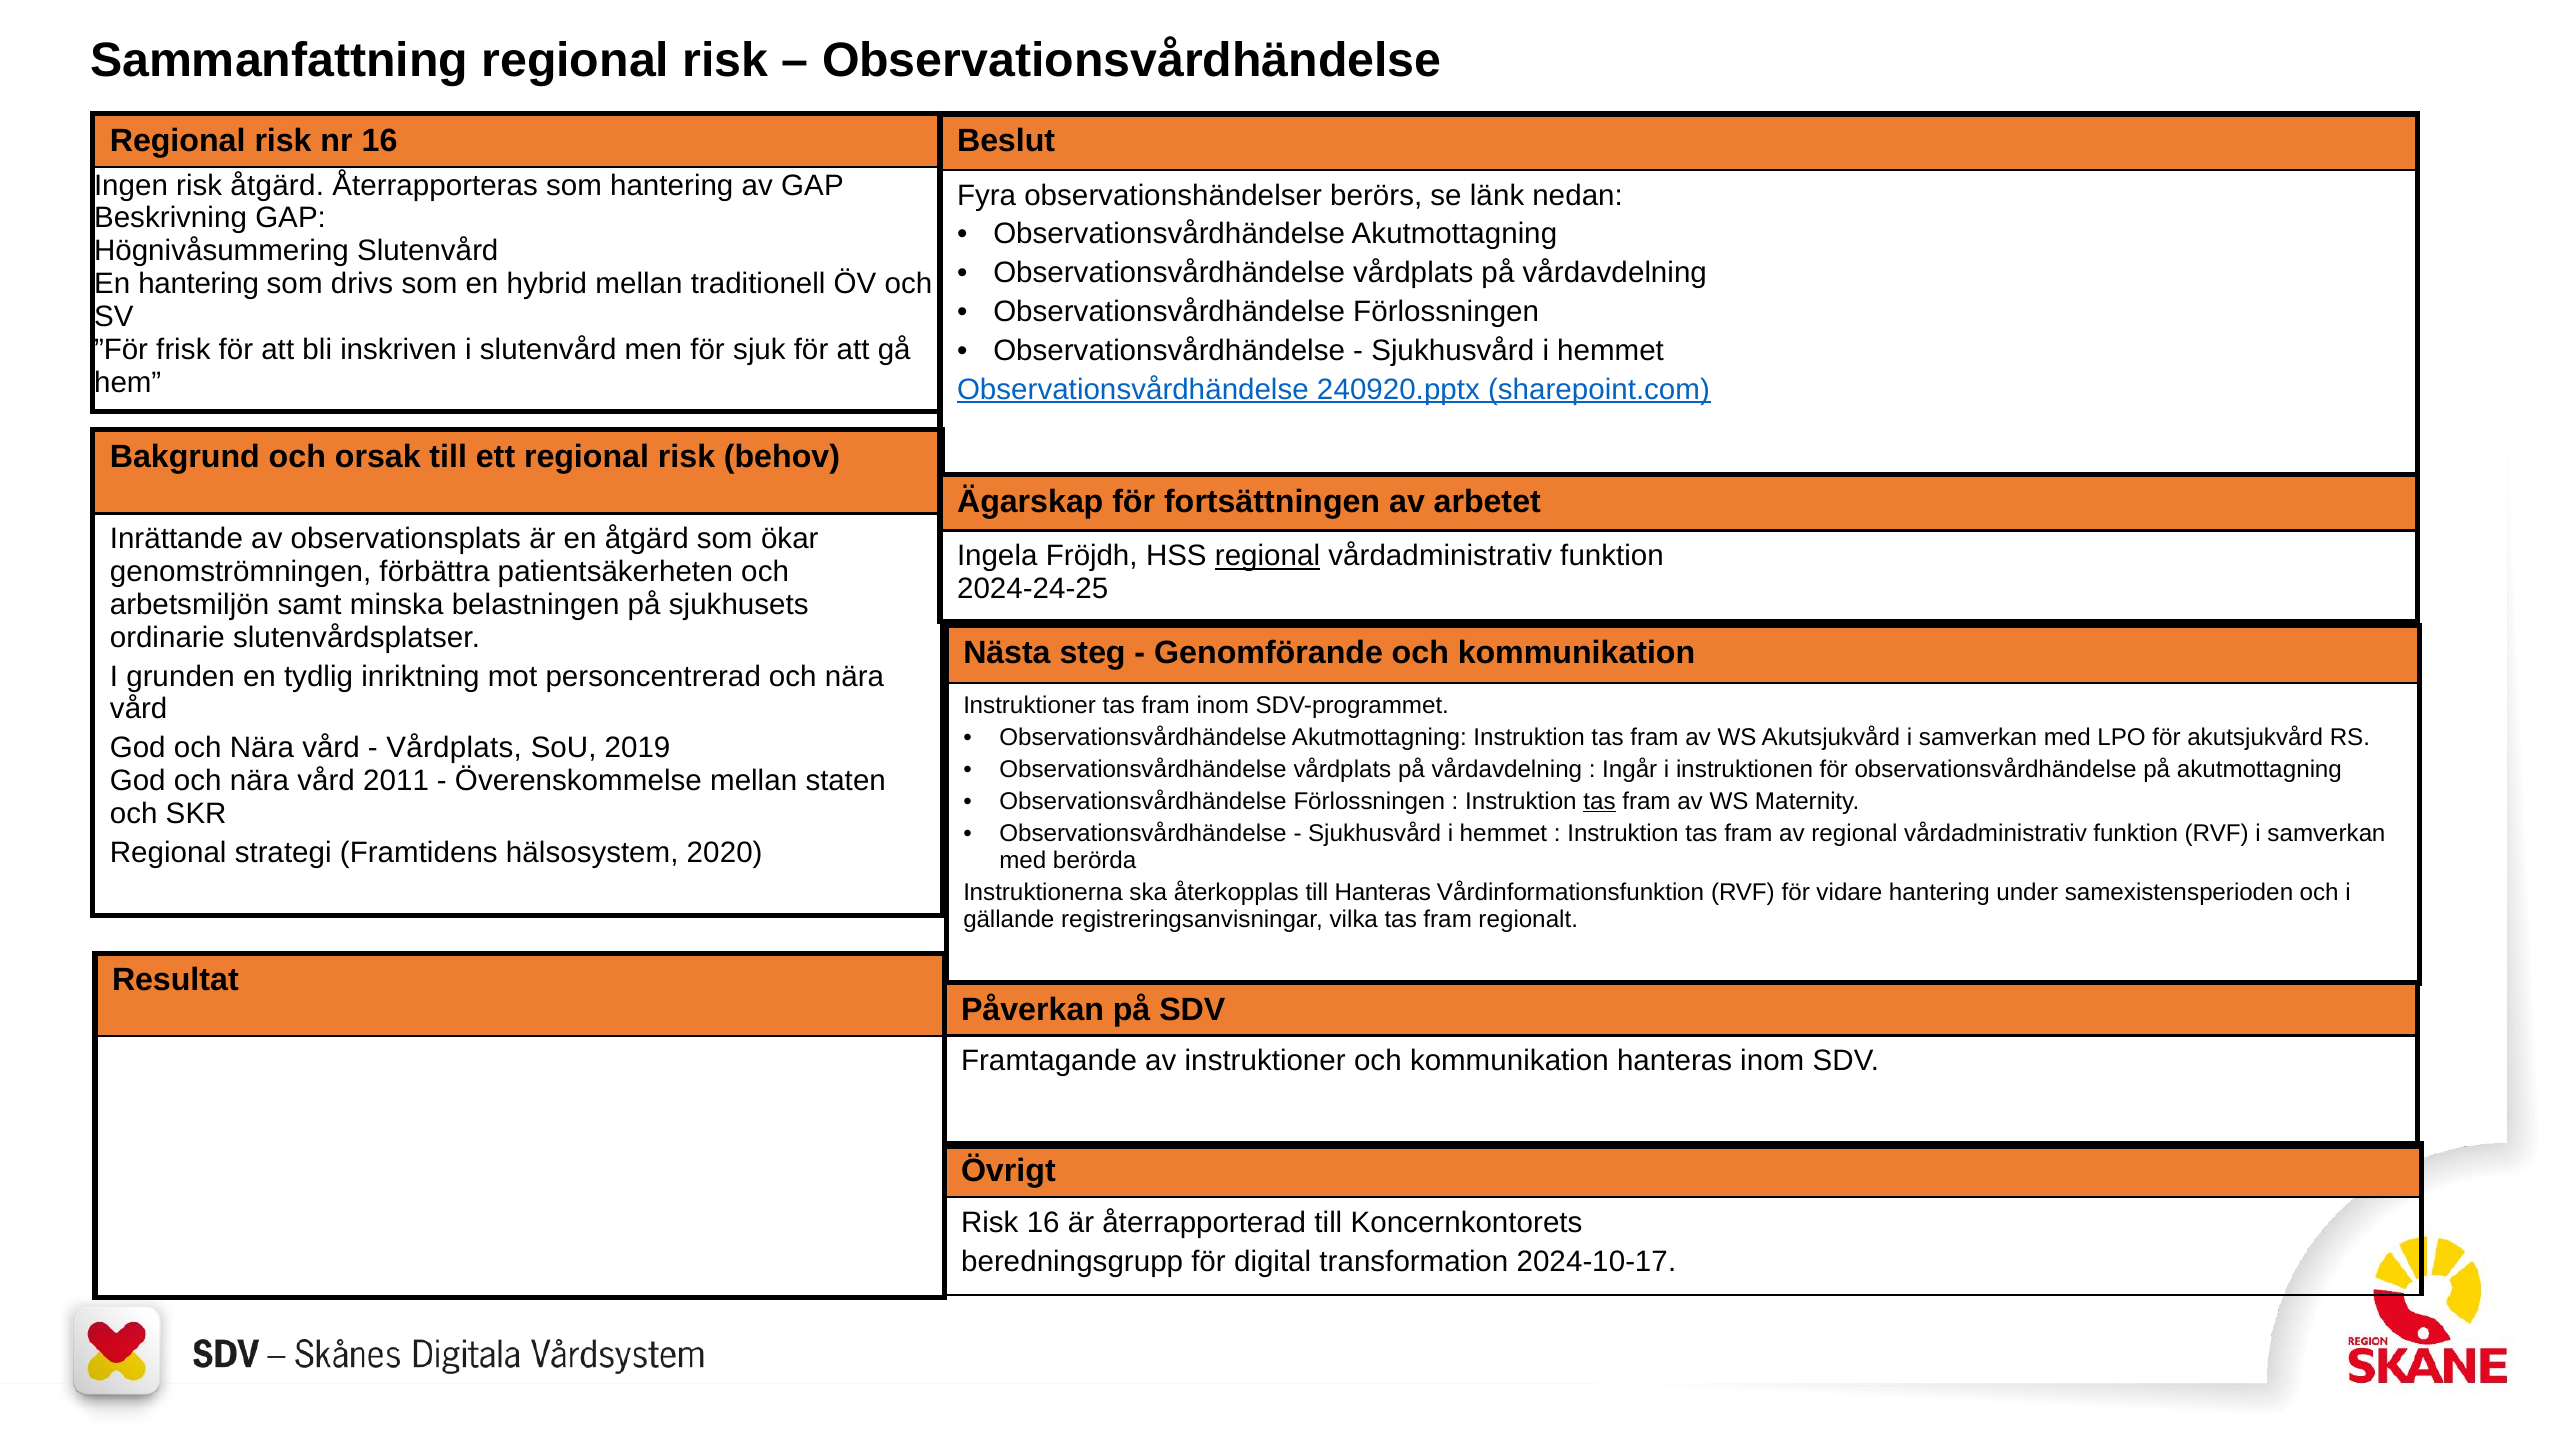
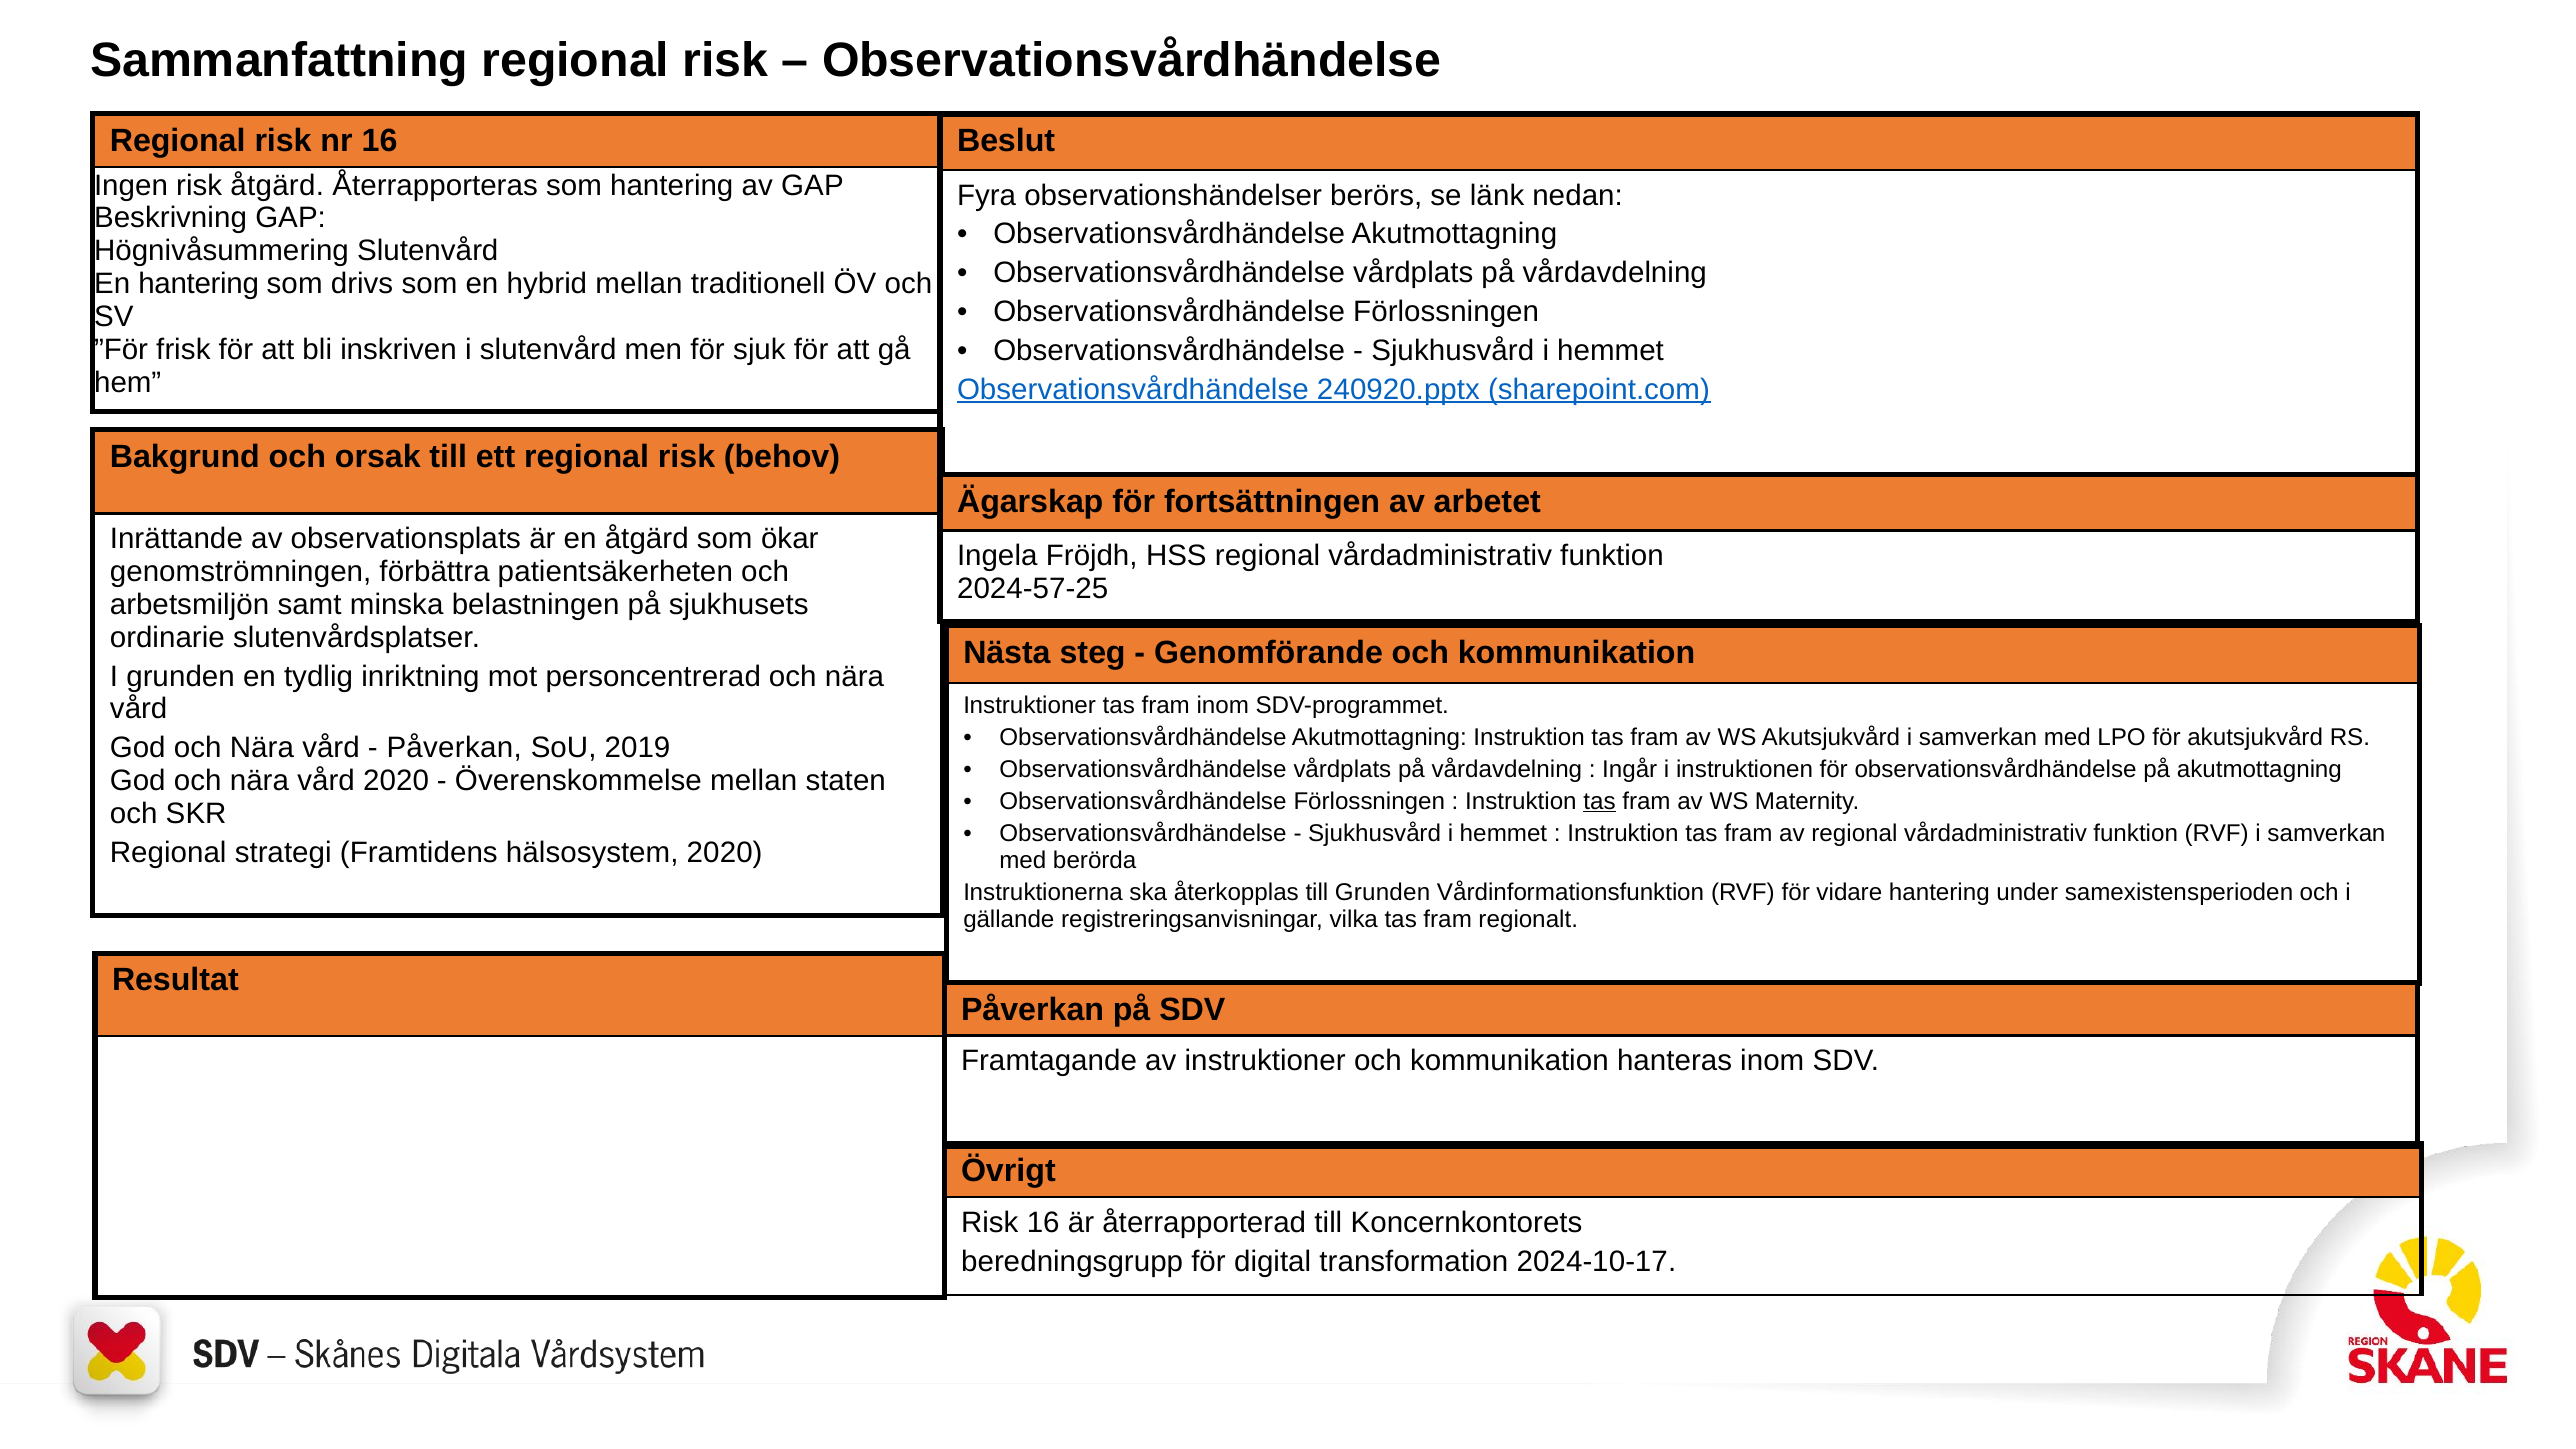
regional underline: present -> none (1268, 556)
2024-24-25: 2024-24-25 -> 2024-57-25 (1033, 589)
Vårdplats: Vårdplats -> Påverkan (454, 748)
vård 2011: 2011 -> 2020 (396, 781)
till Hanteras: Hanteras -> Grunden (1383, 892)
